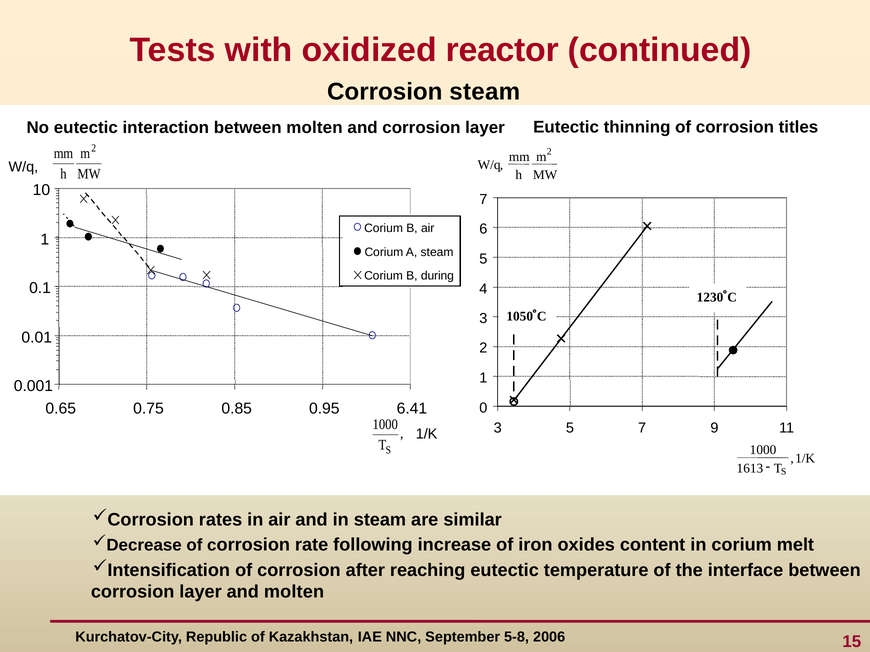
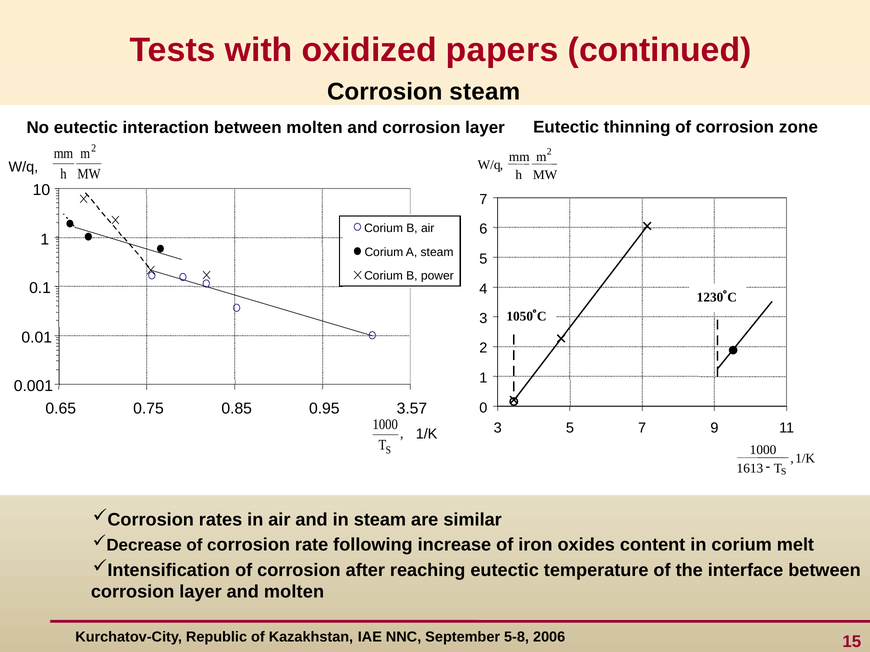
reactor: reactor -> papers (502, 50)
titles: titles -> zone (798, 127)
during: during -> power (437, 276)
6.41: 6.41 -> 3.57 (412, 409)
